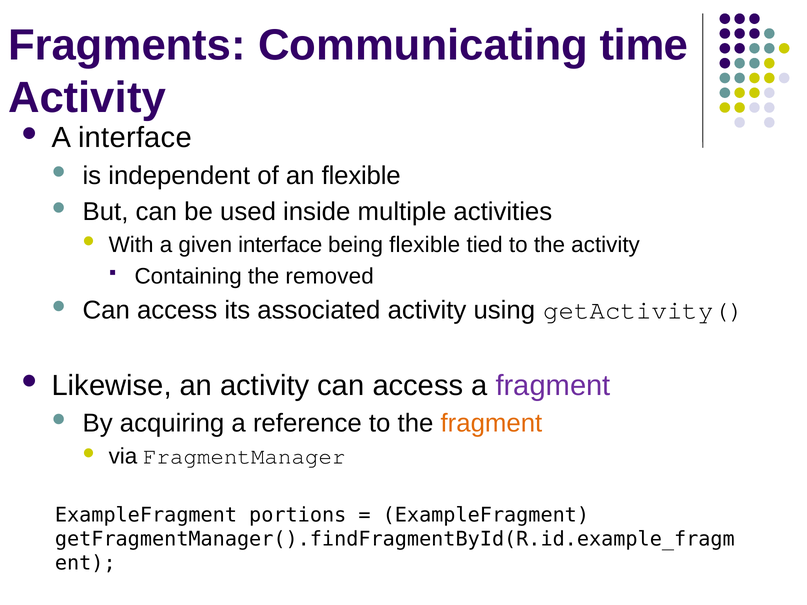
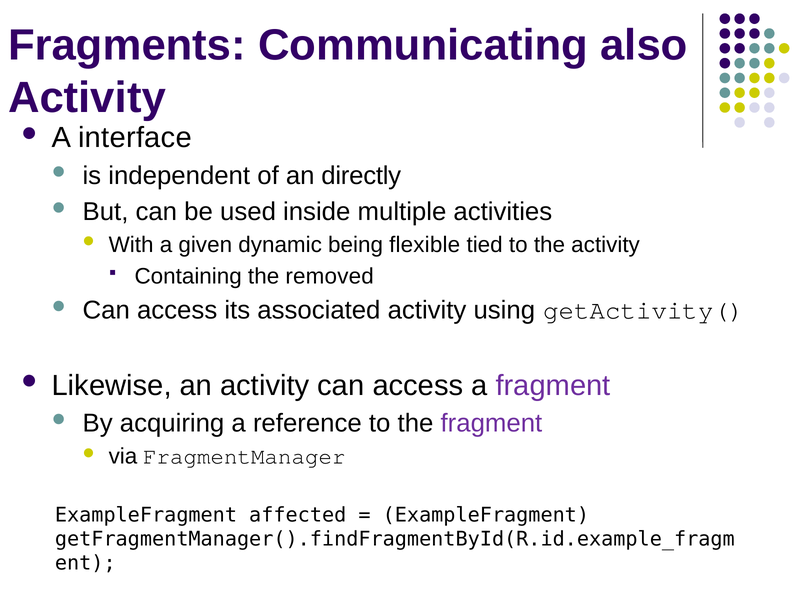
time: time -> also (644, 45)
an flexible: flexible -> directly (361, 176)
given interface: interface -> dynamic (280, 245)
fragment colour: orange -> purple (491, 423)
portions: portions -> affected (298, 515)
